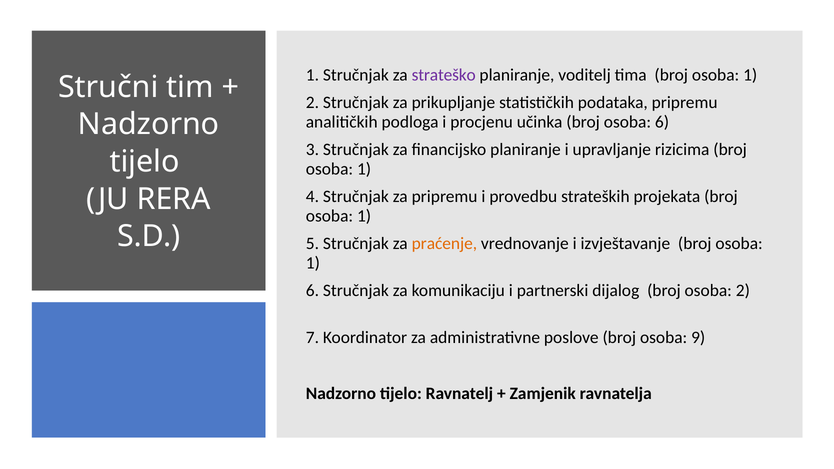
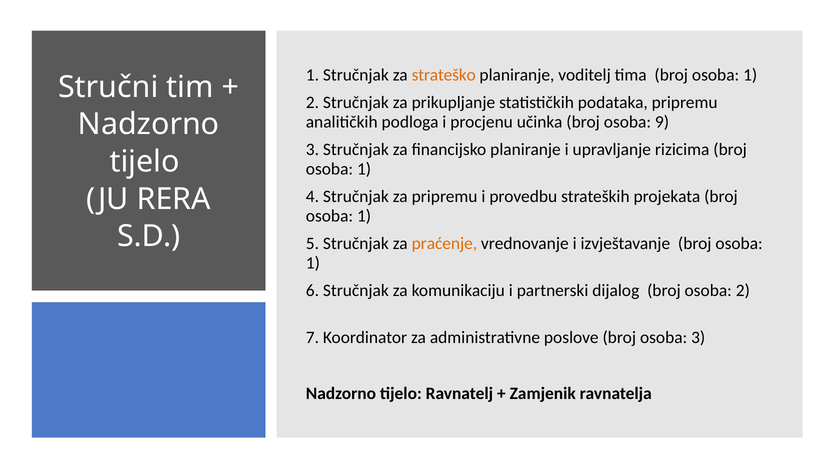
strateško colour: purple -> orange (444, 75)
osoba 6: 6 -> 9 (662, 122)
osoba 9: 9 -> 3 (698, 338)
